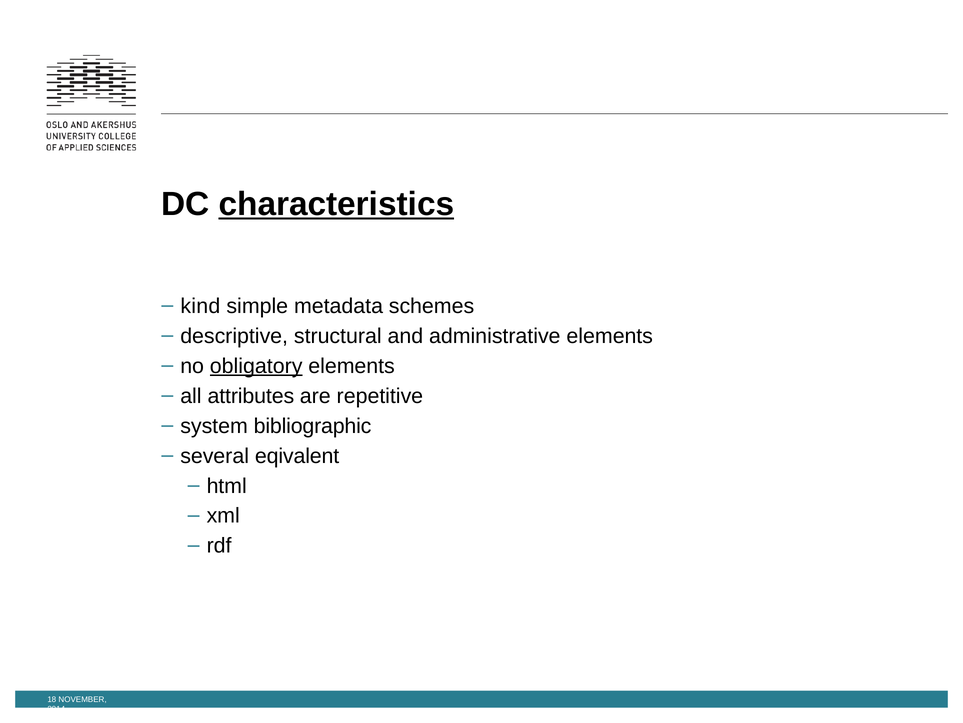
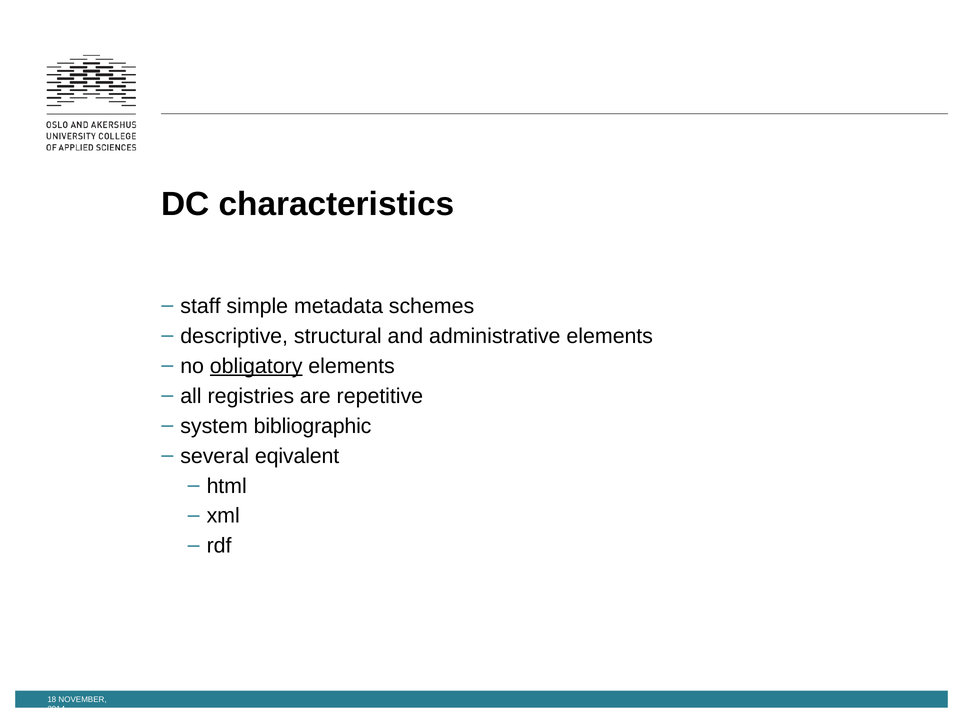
characteristics underline: present -> none (336, 204)
kind: kind -> staff (200, 306)
attributes: attributes -> registries (251, 396)
